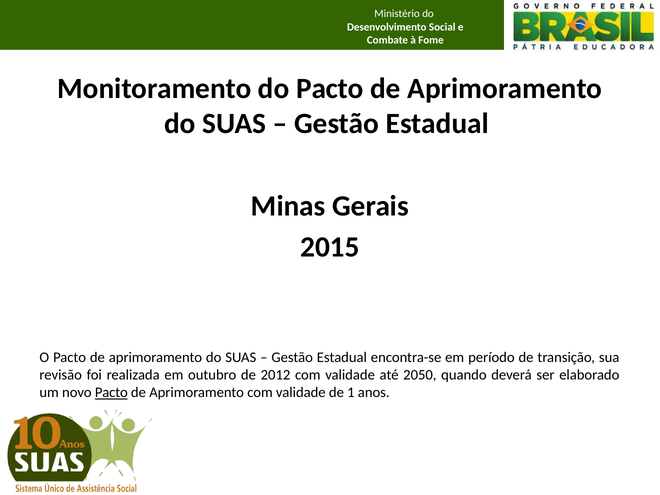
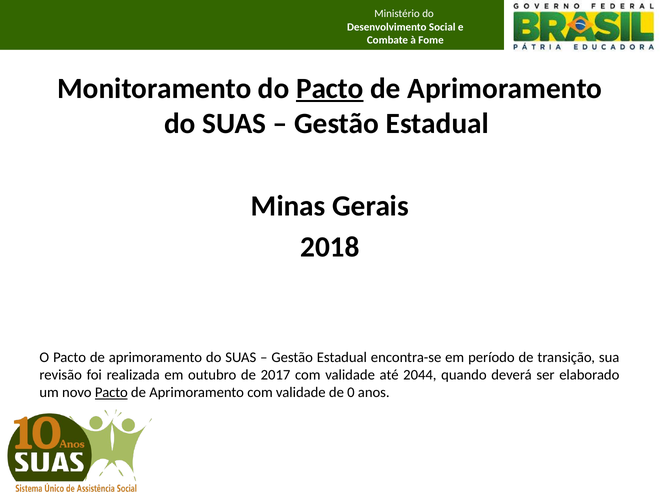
Pacto underline: none -> present (330, 88)
2015: 2015 -> 2018 (330, 247)
2012: 2012 -> 2017 (276, 375)
2050: 2050 -> 2044 (420, 375)
1: 1 -> 0 (351, 393)
